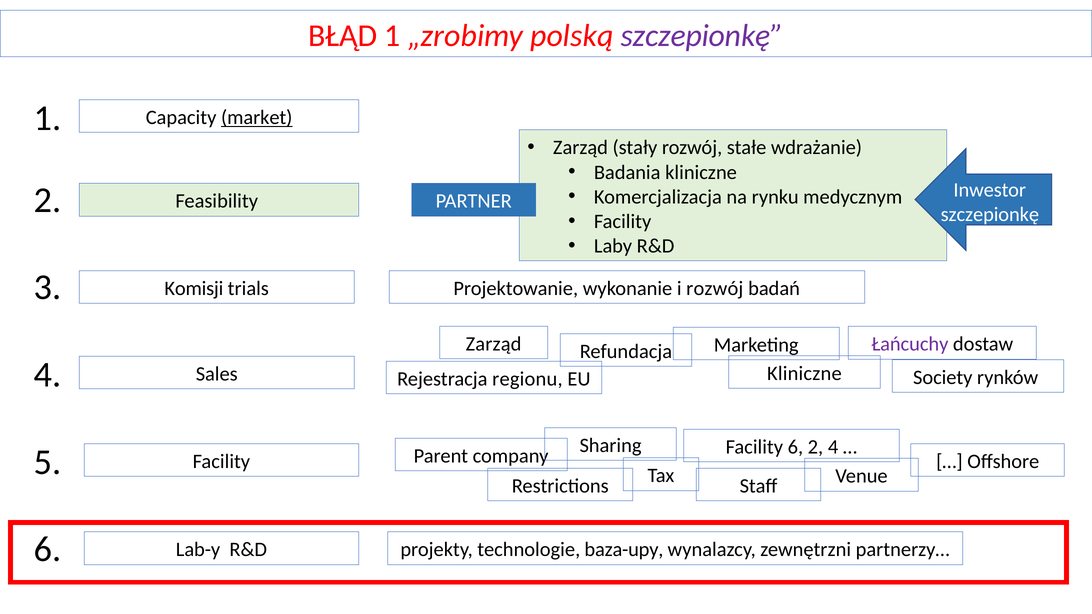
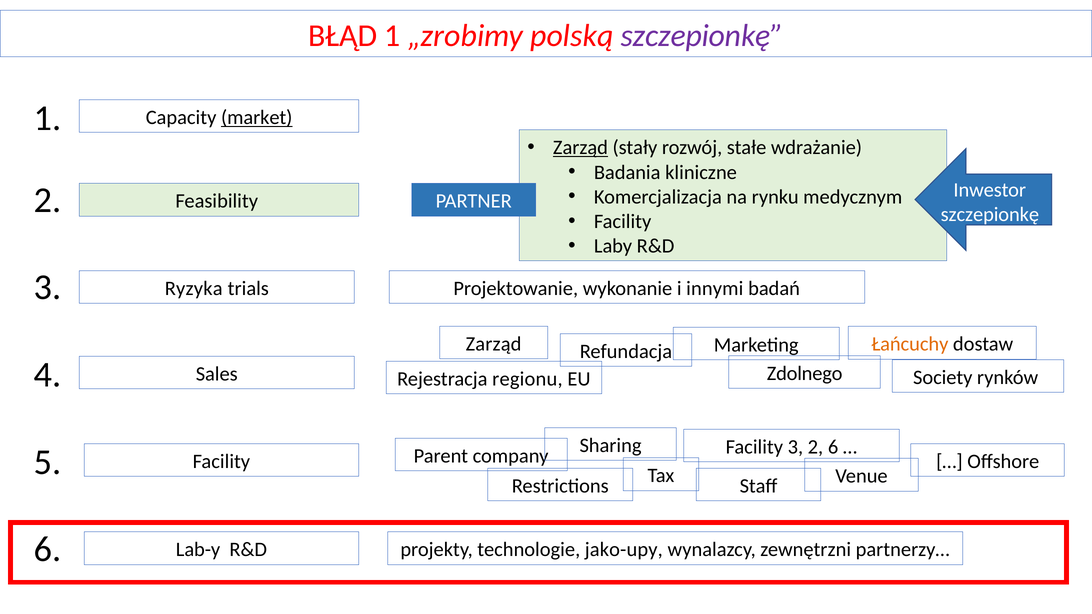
Zarząd underline: none -> present (580, 148)
Komisji: Komisji -> Ryzyka (194, 288)
i rozwój: rozwój -> innymi (715, 288)
Łańcuchy colour: purple -> orange (910, 344)
Kliniczne: Kliniczne -> Zdolnego (805, 374)
Facility 6: 6 -> 3 (795, 447)
2 4: 4 -> 6 (833, 447)
baza-upy: baza-upy -> jako-upy (624, 550)
